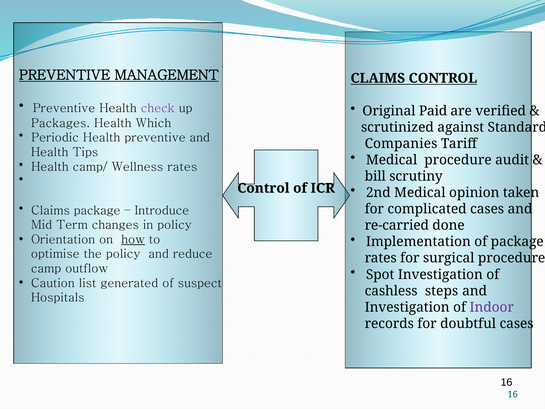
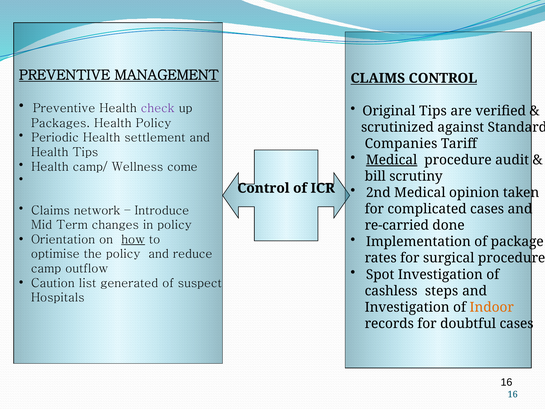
Original Paid: Paid -> Tips (433, 111)
Health Which: Which -> Policy (153, 123)
Health preventive: preventive -> settlement (155, 138)
Medical underline: none -> present (392, 160)
Wellness rates: rates -> come (182, 167)
Claims package: package -> network (97, 210)
Indoor colour: purple -> orange (492, 307)
